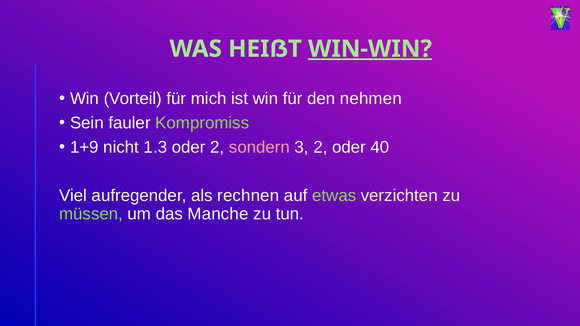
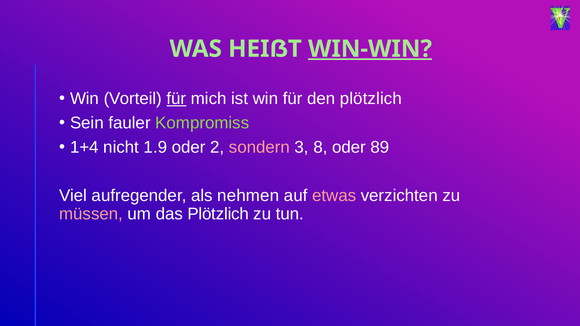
für underline: none -> present (176, 99)
den nehmen: nehmen -> plötzlich (371, 99)
1+9: 1+9 -> 1+4 (84, 147)
1.3: 1.3 -> 1.9 (155, 147)
3 2: 2 -> 8 (320, 147)
40: 40 -> 89 (380, 147)
rechnen: rechnen -> nehmen (248, 196)
etwas colour: light green -> pink (334, 196)
müssen colour: light green -> pink (91, 214)
das Manche: Manche -> Plötzlich (218, 214)
